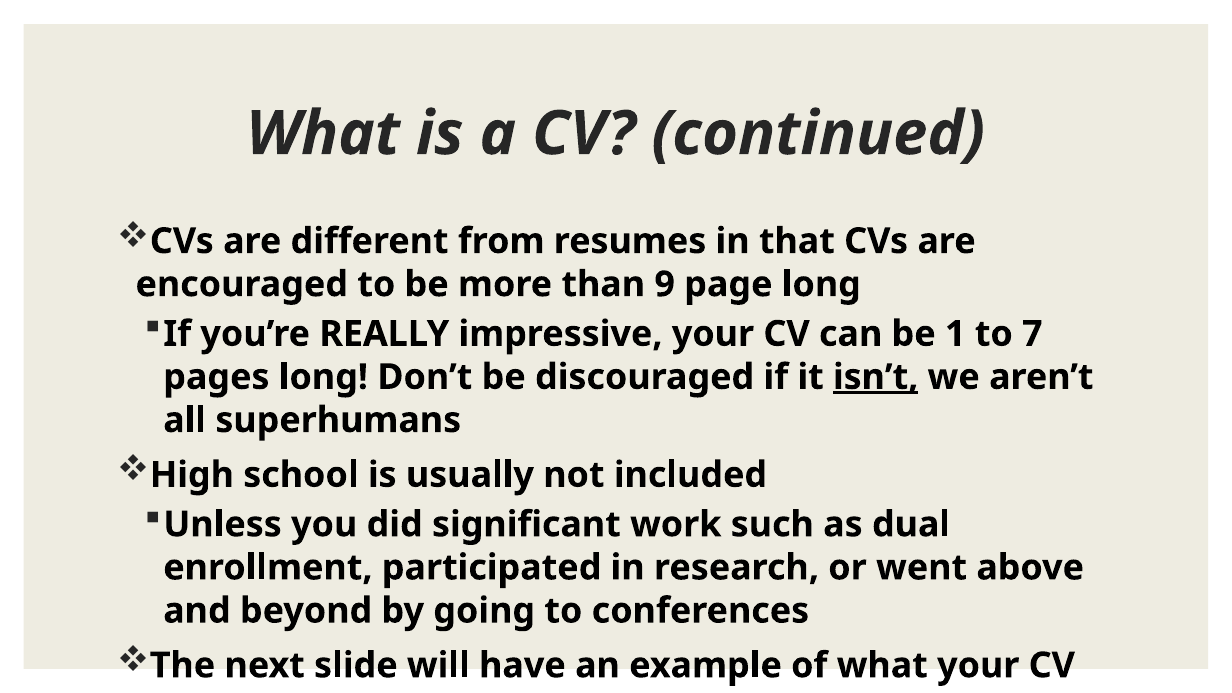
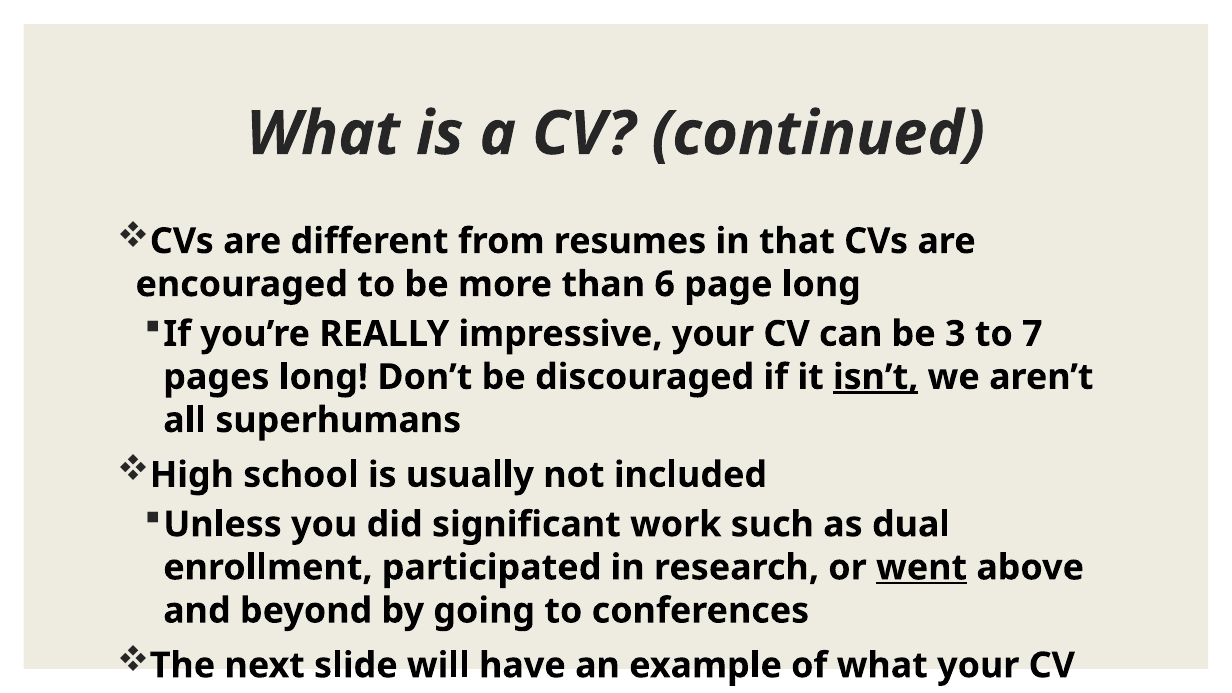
9: 9 -> 6 (665, 284)
1: 1 -> 3 (955, 334)
went underline: none -> present (922, 568)
